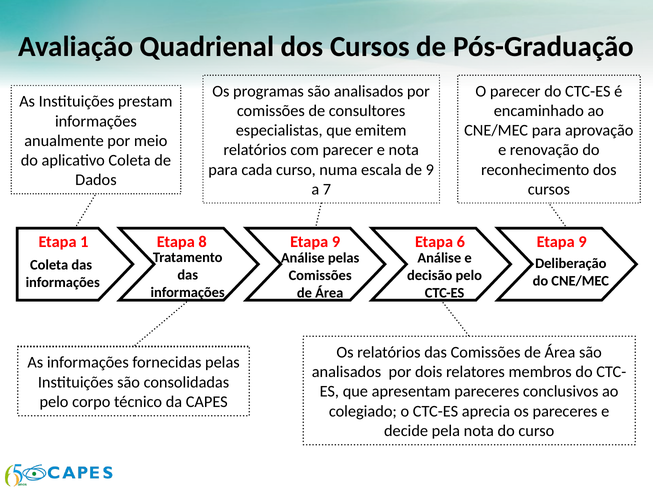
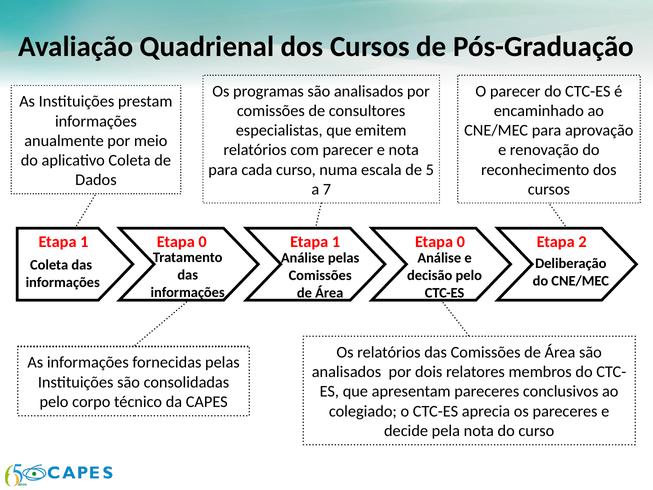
de 9: 9 -> 5 (430, 170)
8: 8 -> 0 (203, 242)
9: 9 -> 1 (336, 242)
6: 6 -> 0 (461, 242)
9: 9 -> 2 (583, 242)
